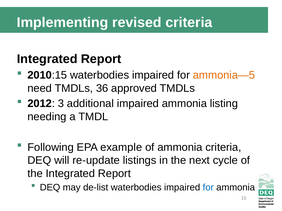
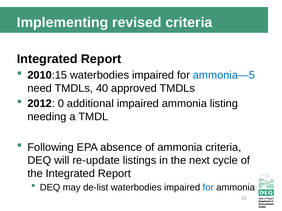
ammonia—5 colour: orange -> blue (224, 75)
36: 36 -> 40 (102, 88)
3: 3 -> 0 (61, 104)
example: example -> absence (121, 148)
